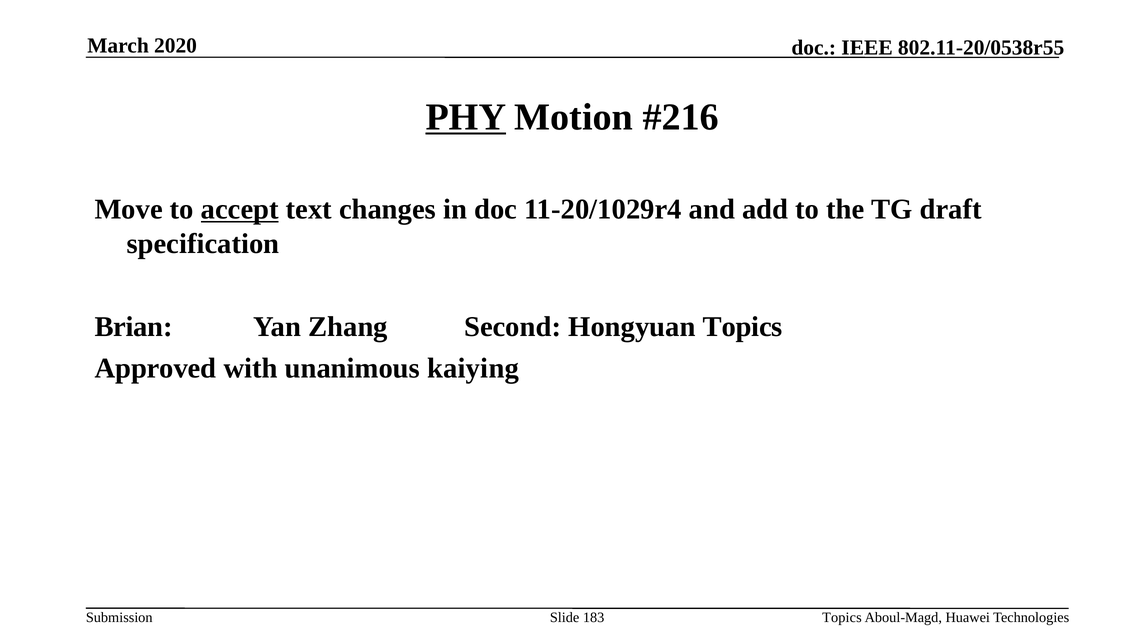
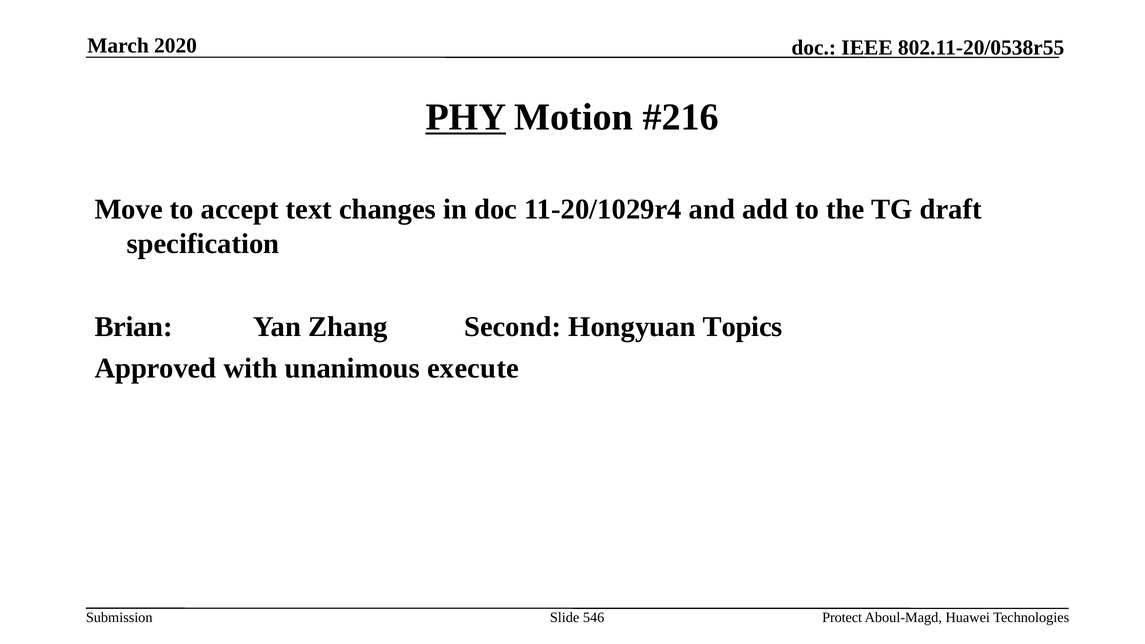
accept underline: present -> none (240, 210)
kaiying: kaiying -> execute (473, 368)
183: 183 -> 546 (594, 618)
Topics: Topics -> Protect (842, 618)
